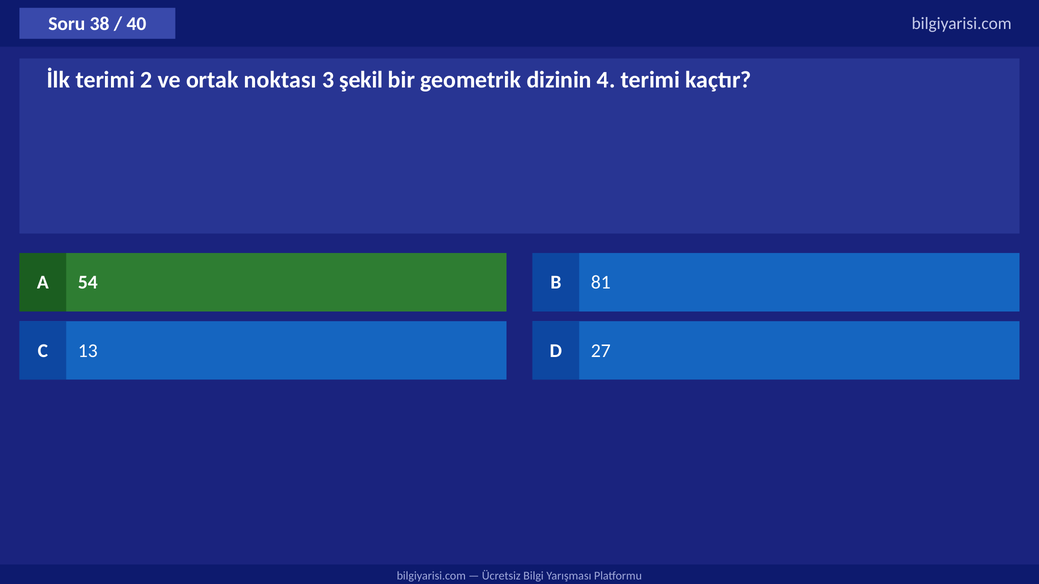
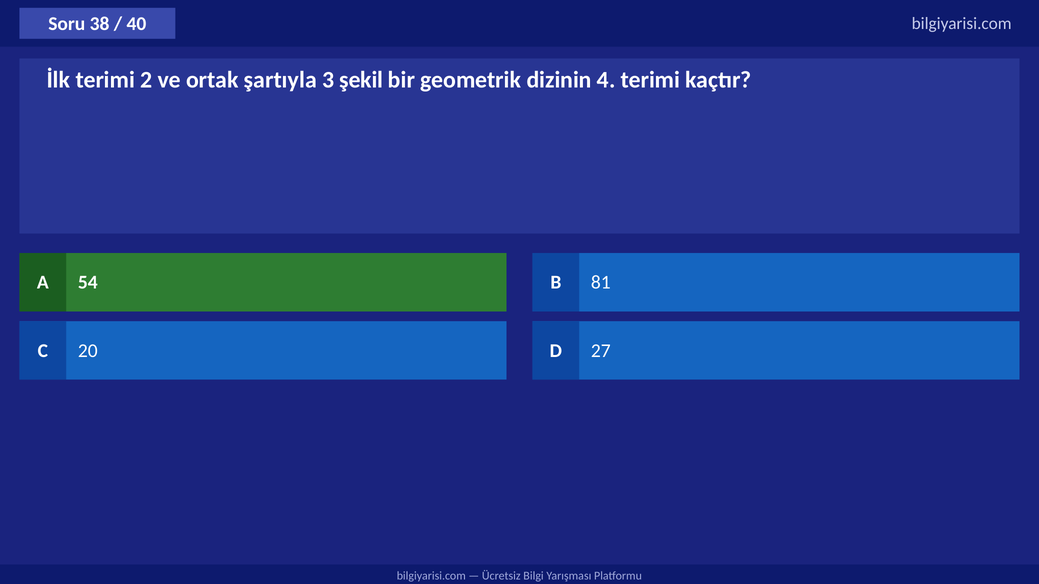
noktası: noktası -> şartıyla (280, 80)
13: 13 -> 20 (88, 351)
